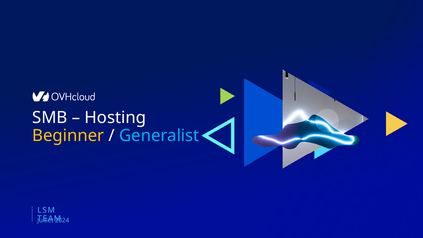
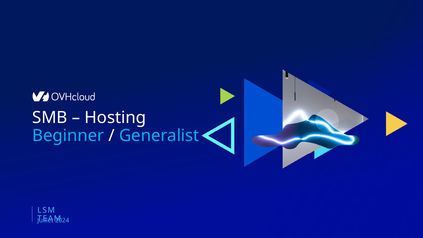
Beginner colour: yellow -> light blue (68, 136)
